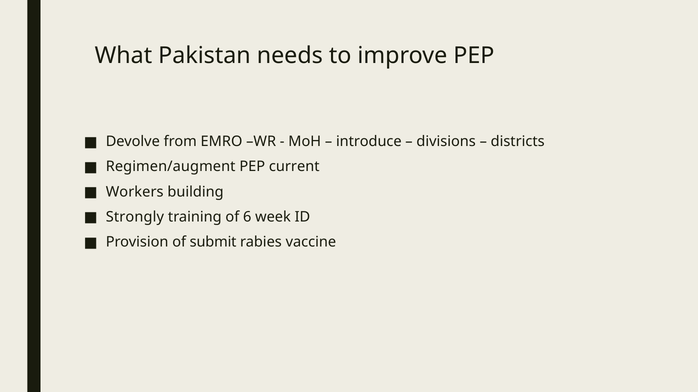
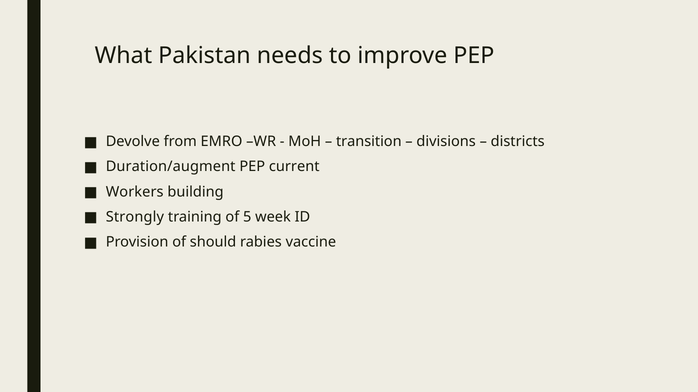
introduce: introduce -> transition (369, 142)
Regimen/augment: Regimen/augment -> Duration/augment (171, 167)
6: 6 -> 5 (247, 217)
submit: submit -> should (213, 242)
